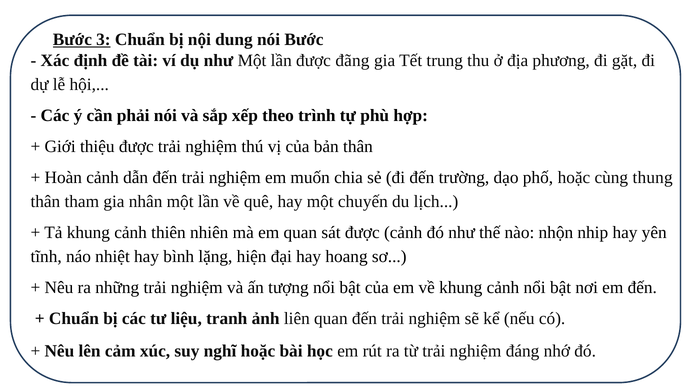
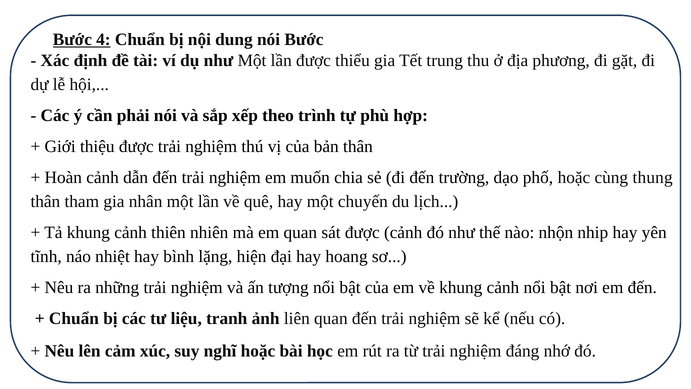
3: 3 -> 4 (103, 39)
đãng: đãng -> thiểu (353, 61)
